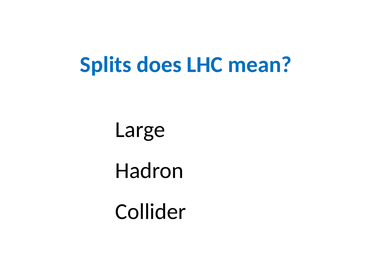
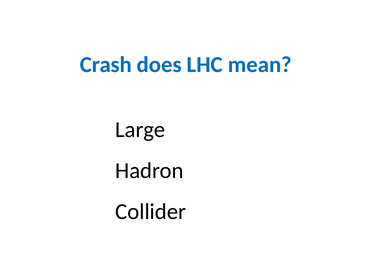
Splits: Splits -> Crash (106, 65)
